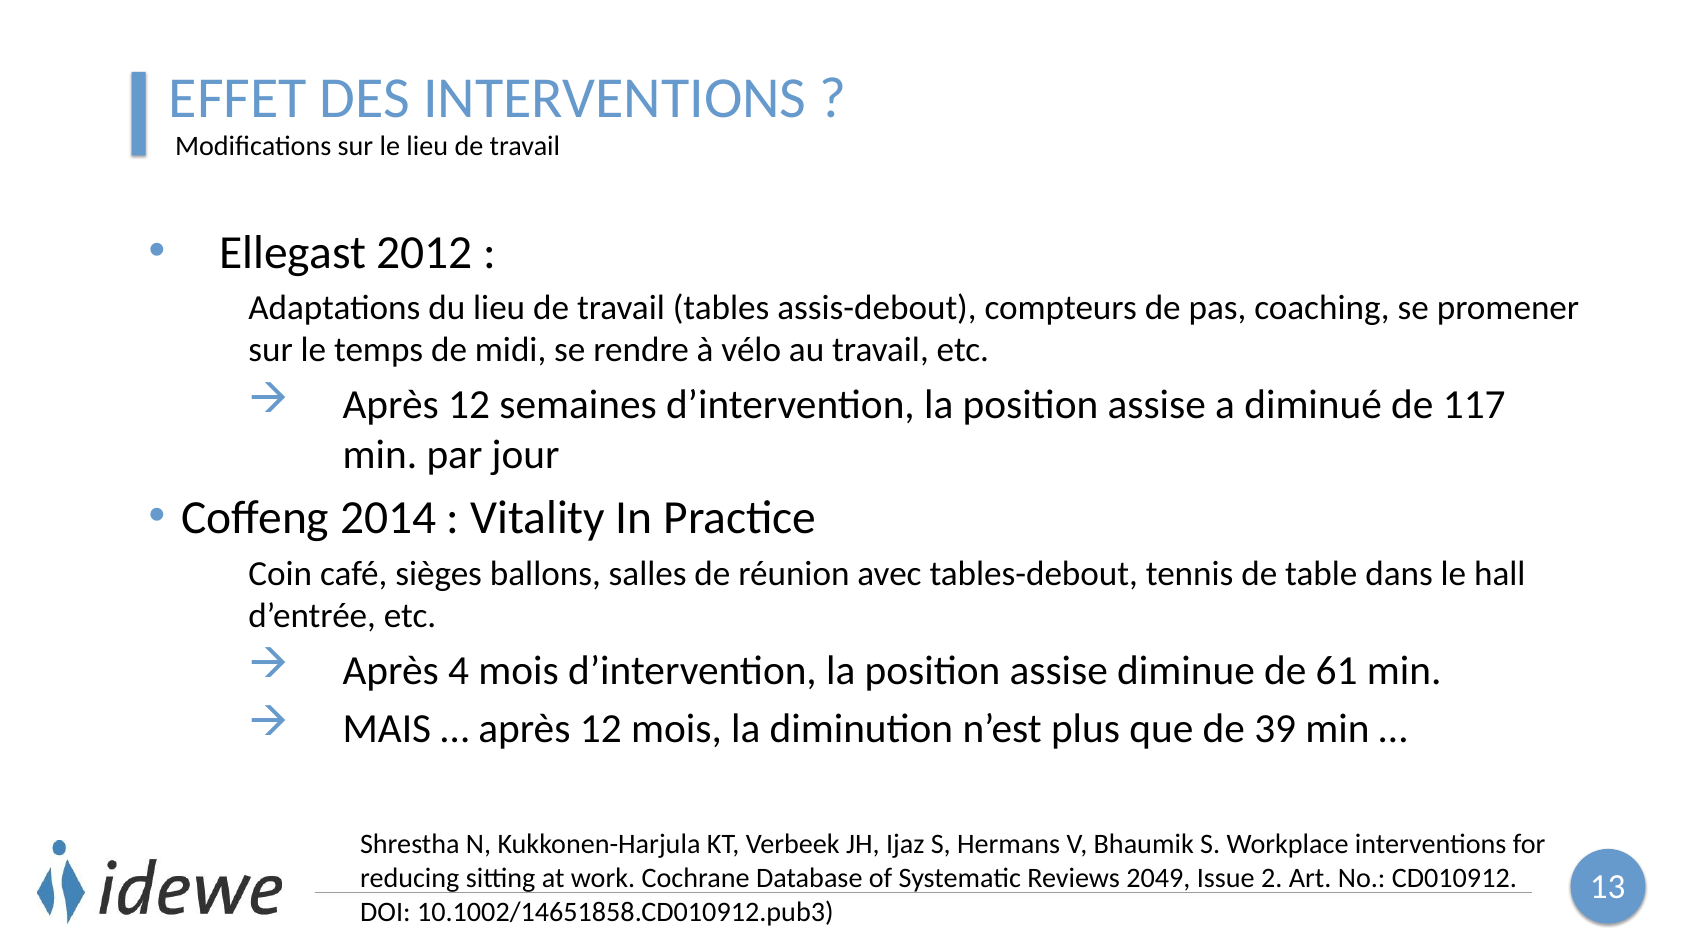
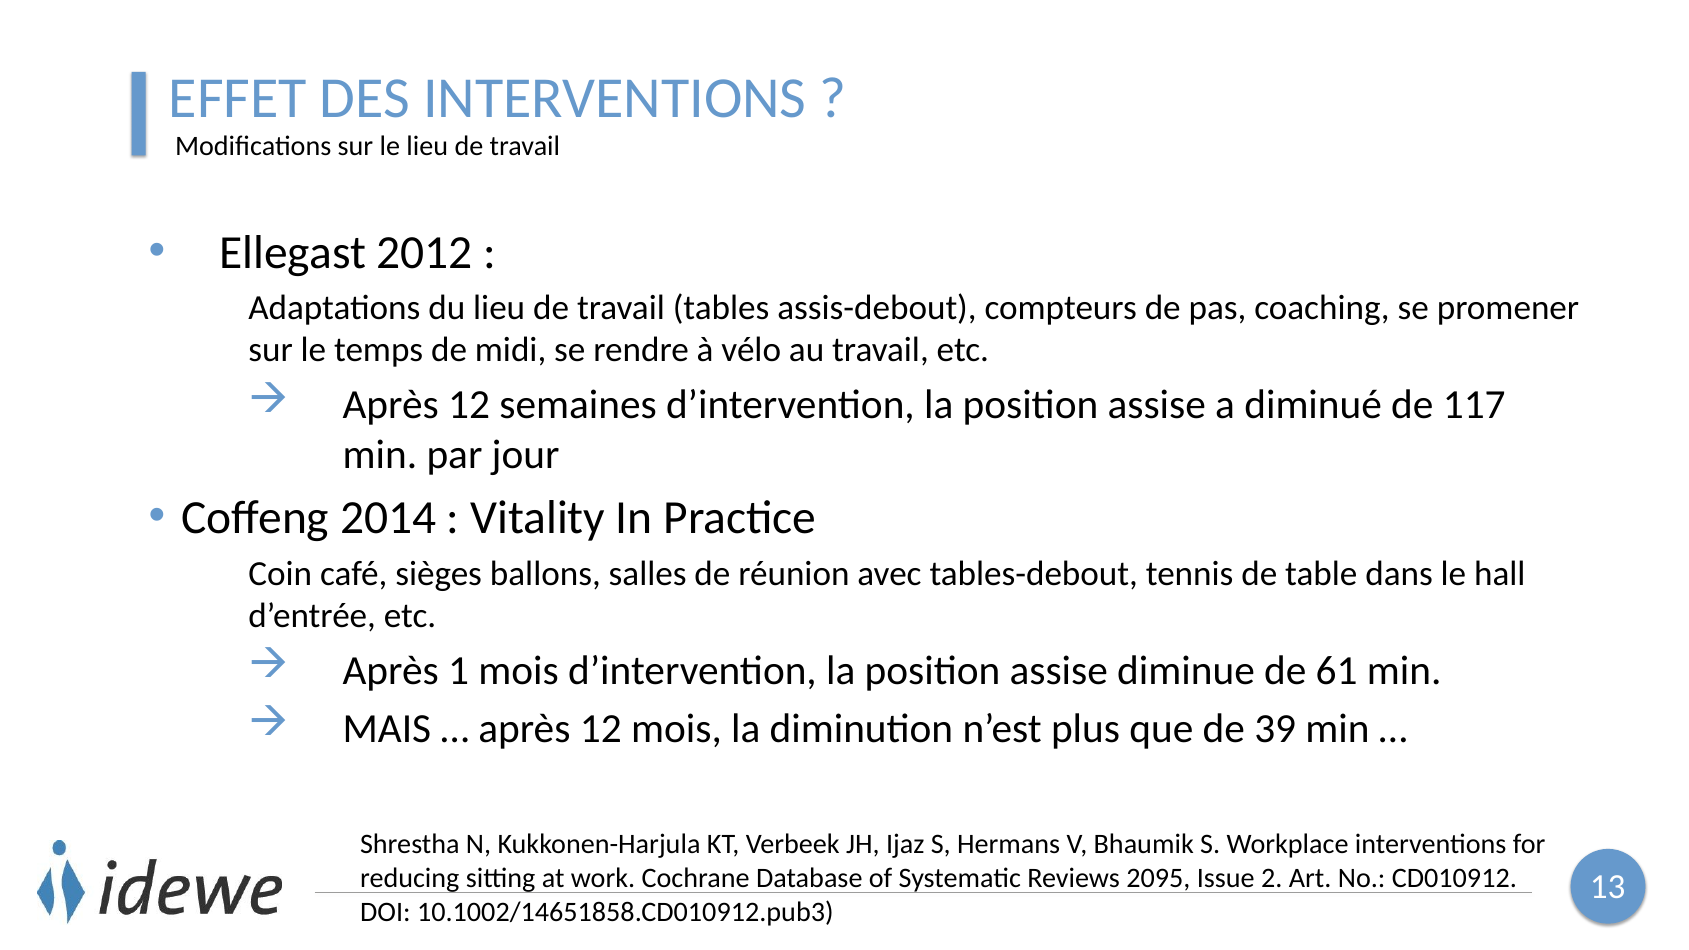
4: 4 -> 1 (459, 670)
2049: 2049 -> 2095 (1158, 878)
